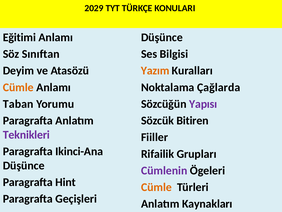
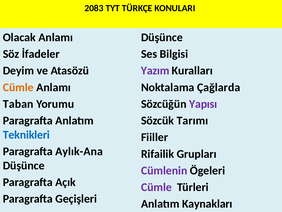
2029: 2029 -> 2083 (94, 8)
Eğitimi: Eğitimi -> Olacak (19, 37)
Sınıftan: Sınıftan -> İfadeler (41, 54)
Yazım colour: orange -> purple (155, 71)
Bitiren: Bitiren -> Tarımı (192, 120)
Teknikleri colour: purple -> blue (26, 134)
Ikinci-Ana: Ikinci-Ana -> Aylık-Ana (79, 151)
Hint: Hint -> Açık (66, 182)
Cümle colour: orange -> purple (156, 187)
